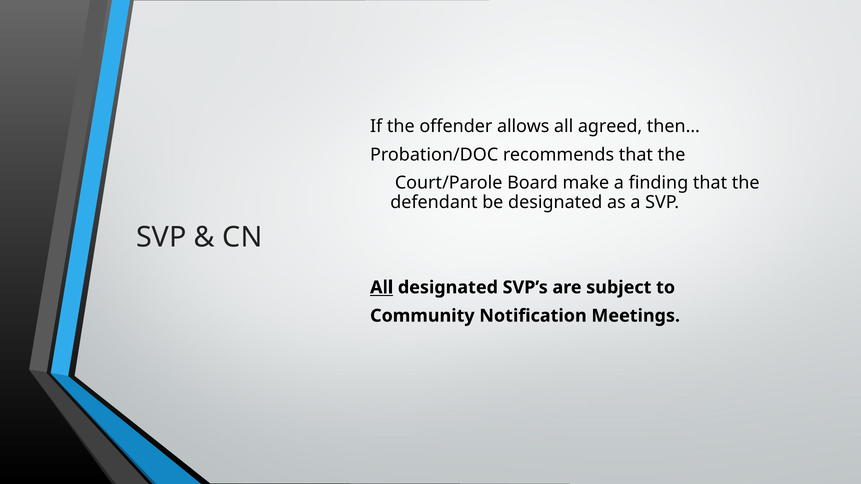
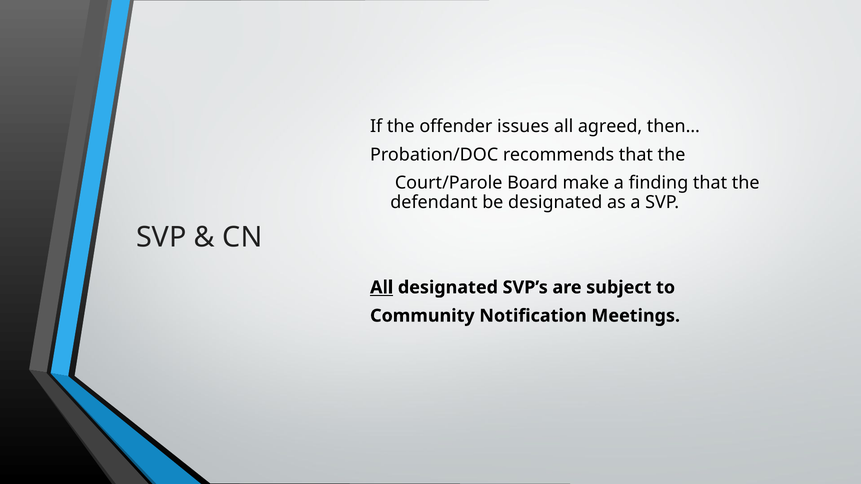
allows: allows -> issues (523, 126)
